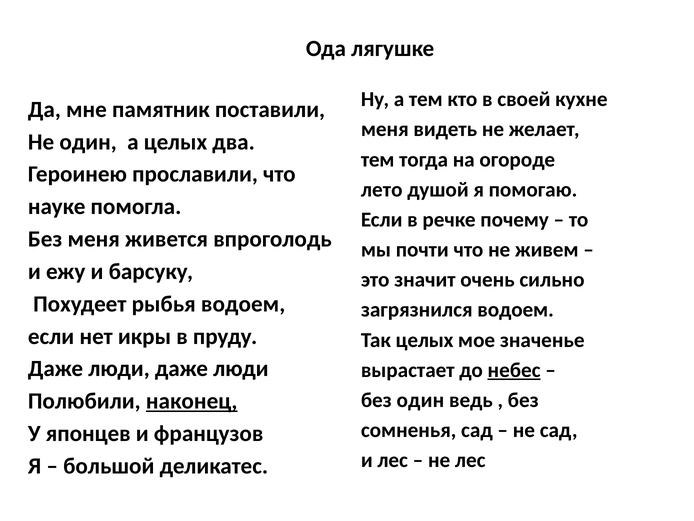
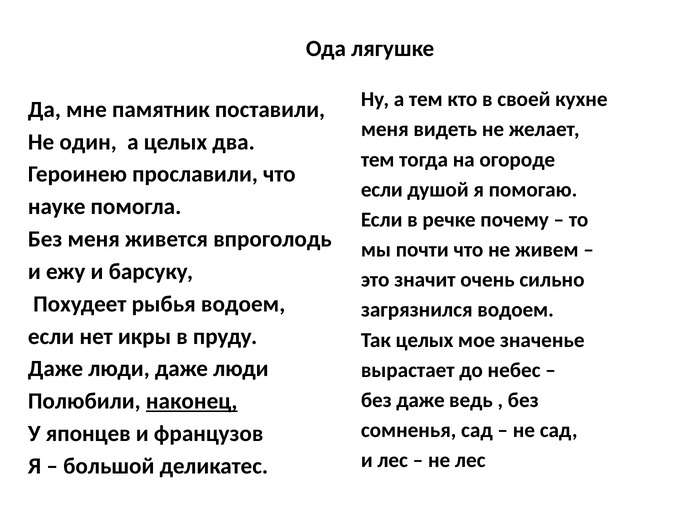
лето: лето -> если (382, 189)
небес underline: present -> none (514, 370)
без один: один -> даже (421, 400)
